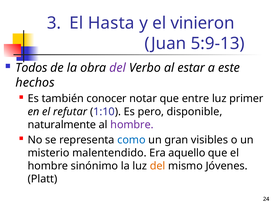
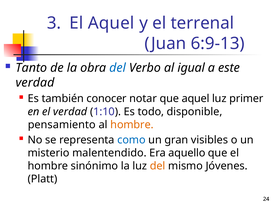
El Hasta: Hasta -> Aquel (111, 23)
vinieron: vinieron -> terrenal (202, 23)
5:9-13: 5:9-13 -> 6:9-13 (218, 43)
Todos: Todos -> Tanto (31, 68)
del colour: purple -> blue (118, 68)
estar: estar -> igual (191, 68)
hechos: hechos -> verdad (35, 82)
que entre: entre -> aquel (196, 98)
el refutar: refutar -> verdad (70, 111)
pero: pero -> todo (151, 111)
naturalmente: naturalmente -> pensamiento (62, 124)
hombre colour: purple -> orange (132, 124)
